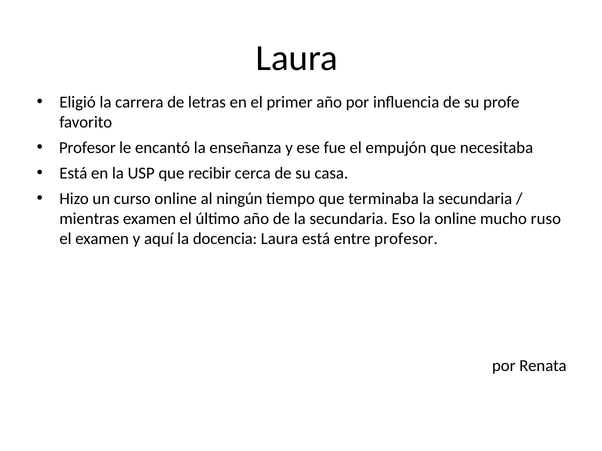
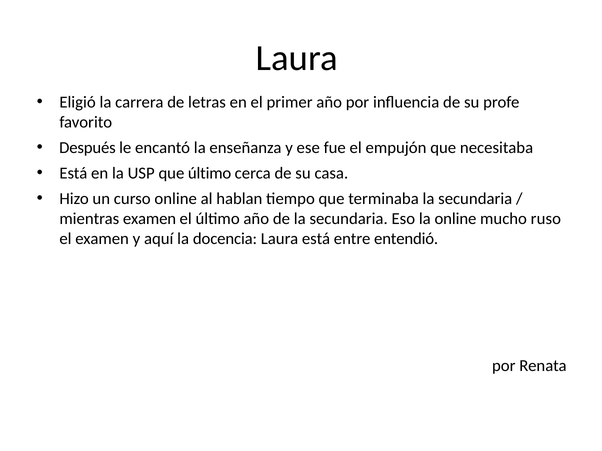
Profesor: Profesor -> Después (87, 148)
que recibir: recibir -> último (210, 173)
ningún: ningún -> hablan (239, 199)
entre profesor: profesor -> entendió (406, 239)
